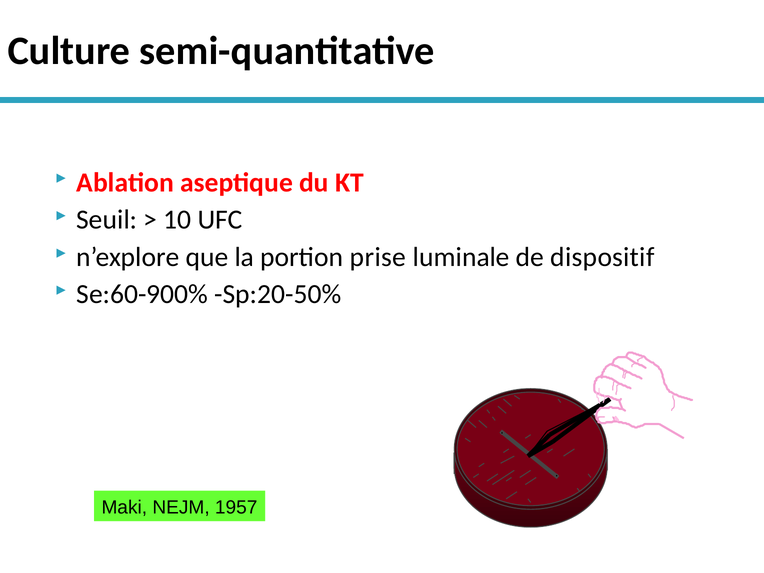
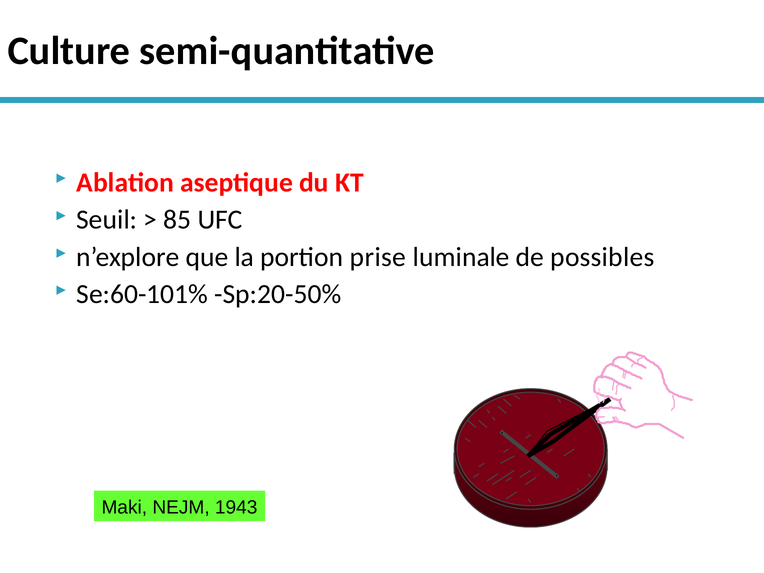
10: 10 -> 85 (177, 220)
dispositif: dispositif -> possibles (602, 257)
Se:60-900%: Se:60-900% -> Se:60-101% (142, 294)
1957: 1957 -> 1943 (236, 507)
